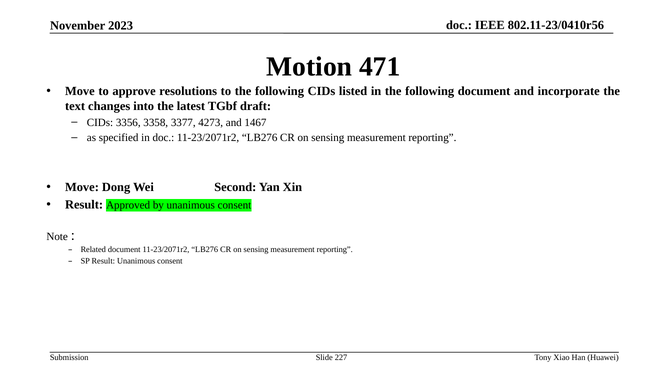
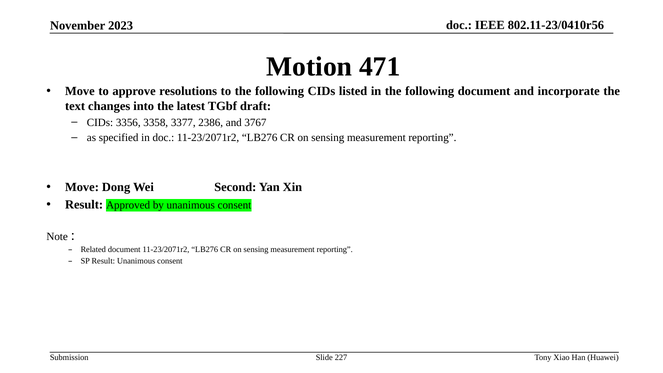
4273: 4273 -> 2386 (211, 122)
1467: 1467 -> 3767 (255, 122)
